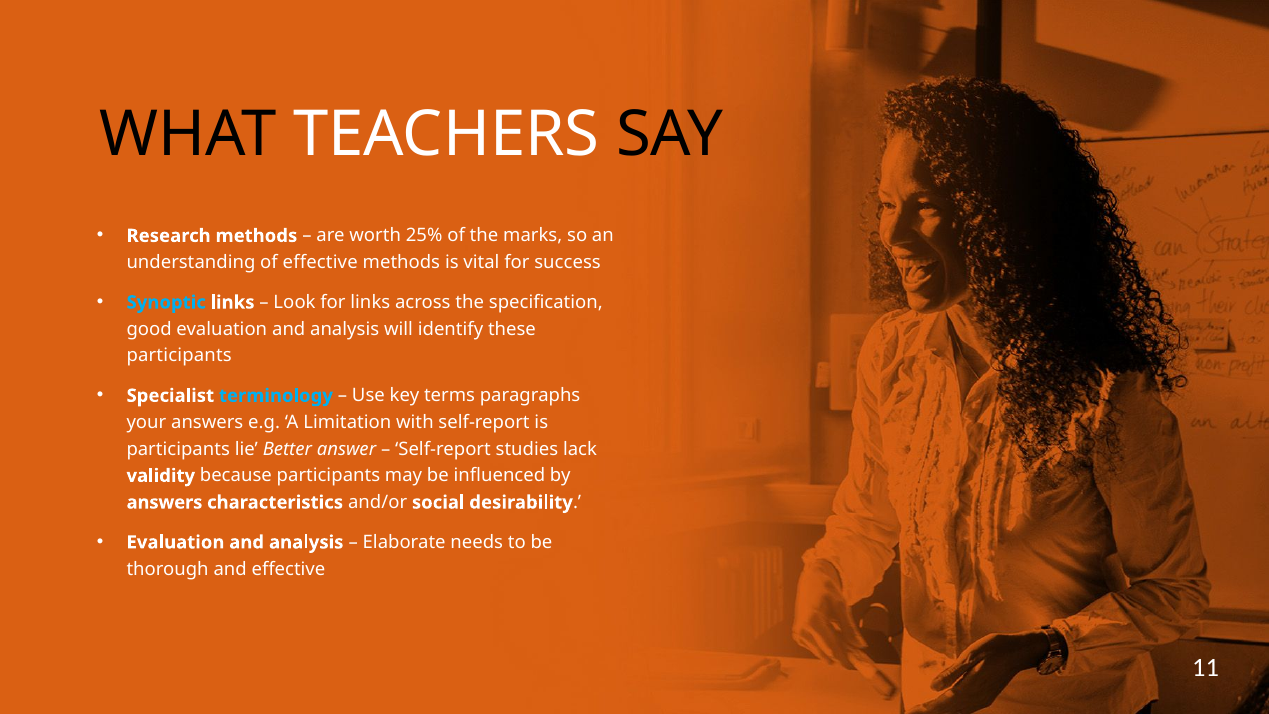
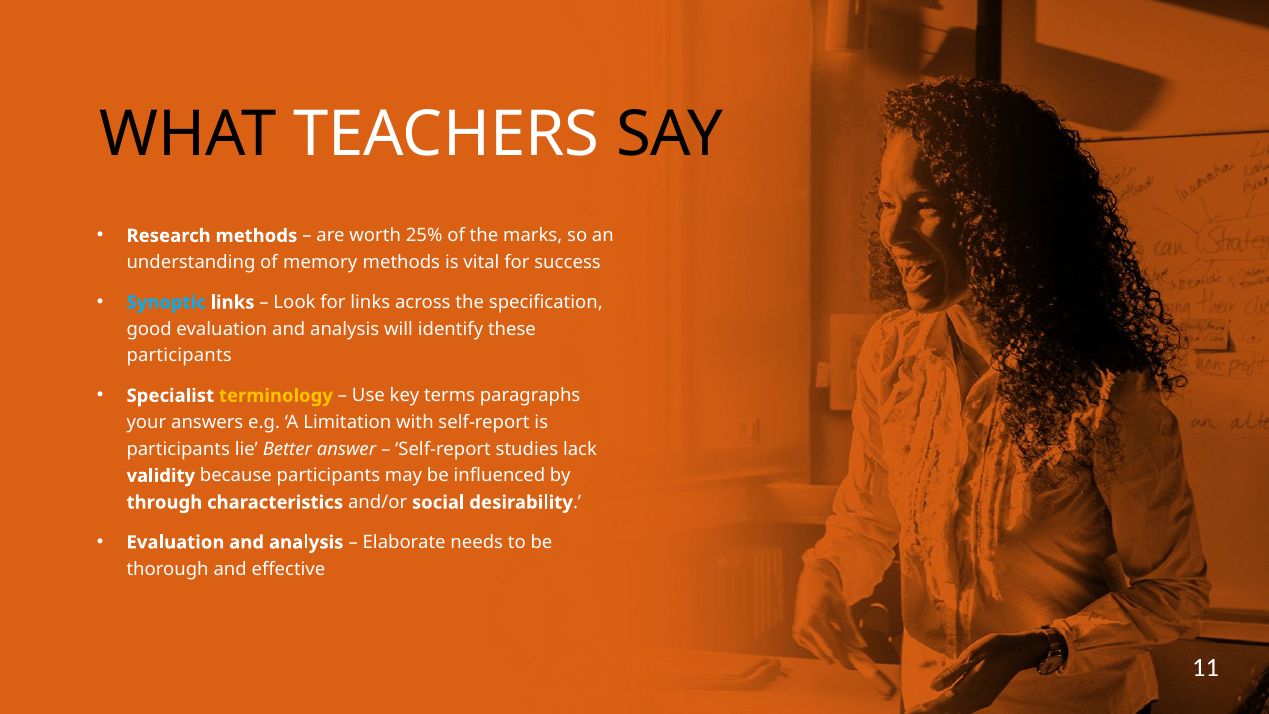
of effective: effective -> memory (320, 262)
terminology colour: light blue -> yellow (276, 396)
answers: answers -> through (164, 502)
